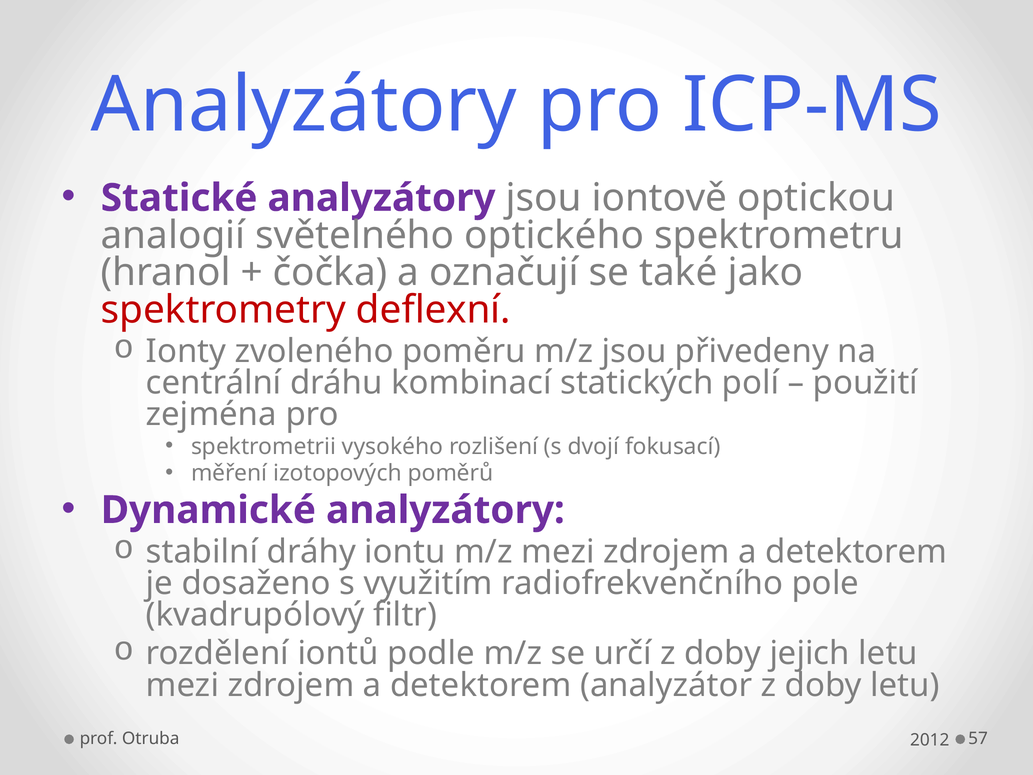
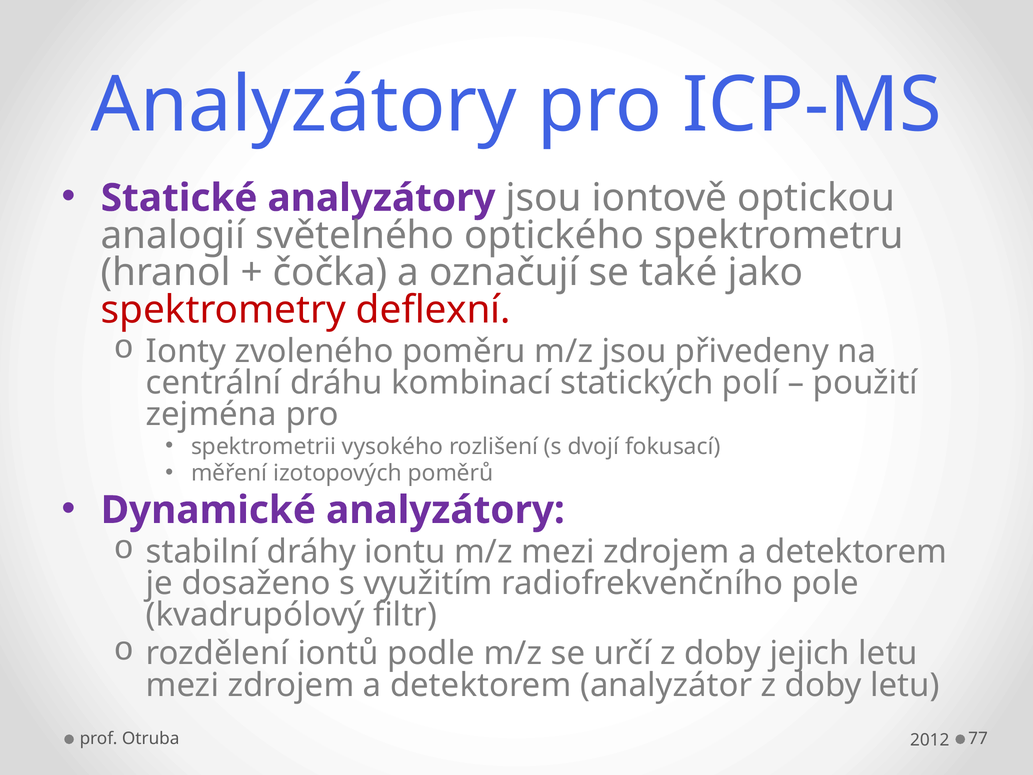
57: 57 -> 77 (978, 738)
